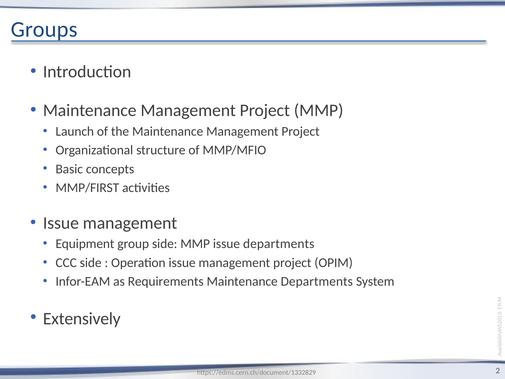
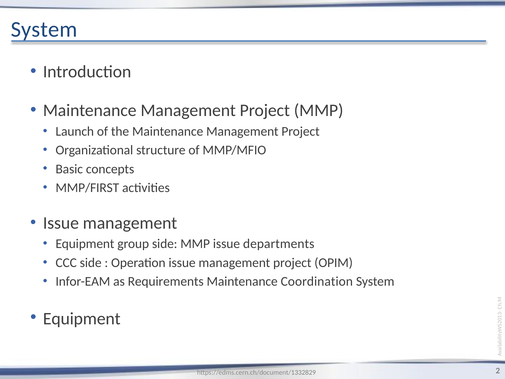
Groups: Groups -> System (44, 30)
Maintenance Departments: Departments -> Coordination (317, 281)
Extensively: Extensively -> Equipment (82, 319)
